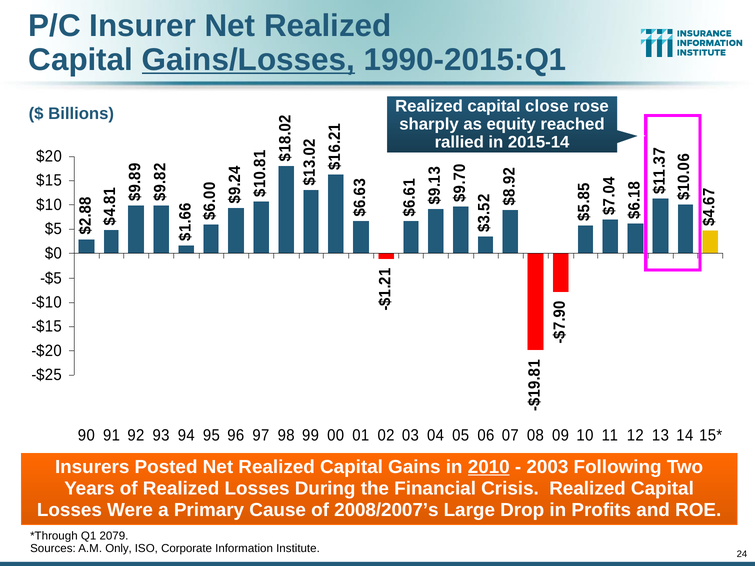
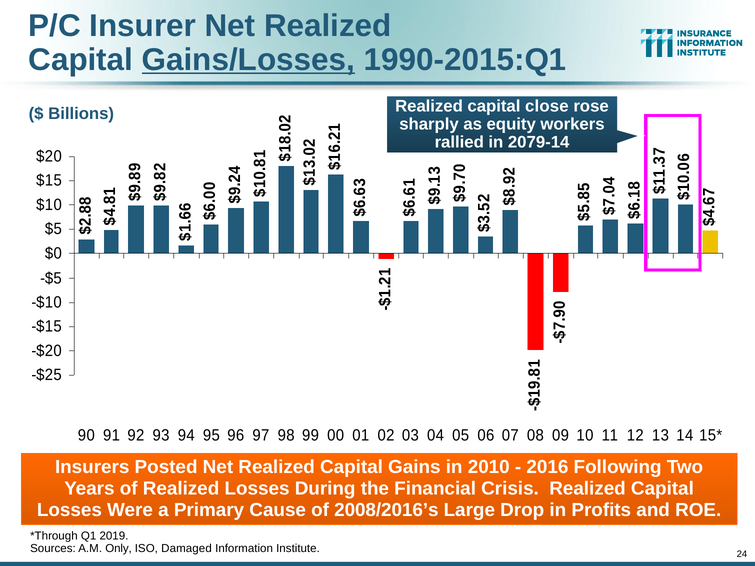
reached: reached -> workers (573, 124)
2015-14: 2015-14 -> 2079-14 (539, 142)
2010 underline: present -> none (489, 467)
2003: 2003 -> 2016 (547, 467)
2008/2007’s: 2008/2007’s -> 2008/2016’s (386, 510)
2079: 2079 -> 2019 (114, 536)
Corporate: Corporate -> Damaged (186, 549)
